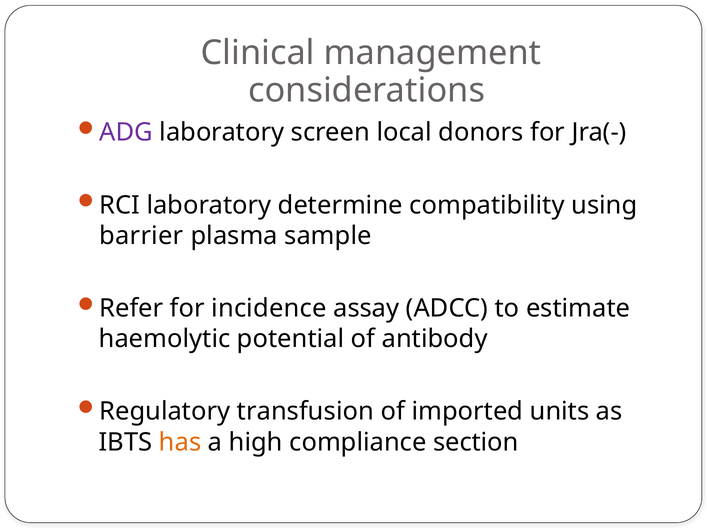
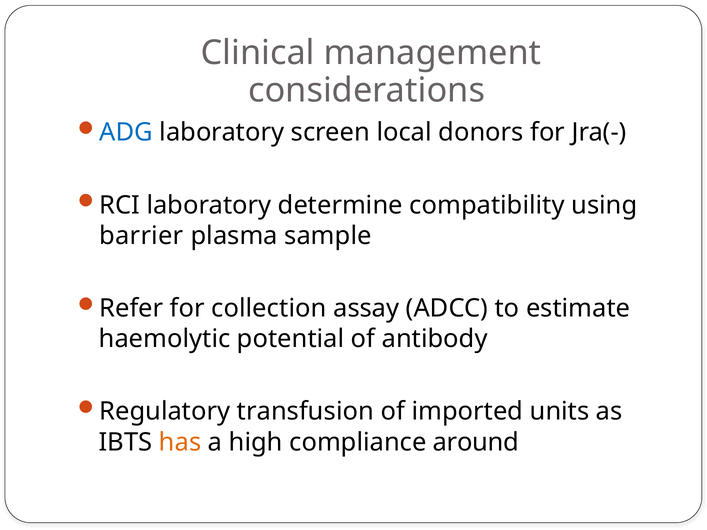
ADG colour: purple -> blue (126, 133)
incidence: incidence -> collection (269, 308)
section: section -> around (476, 442)
